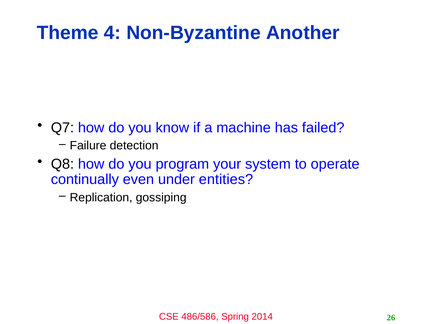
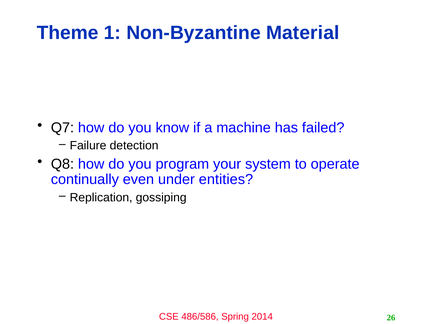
4: 4 -> 1 (112, 33)
Another: Another -> Material (303, 33)
